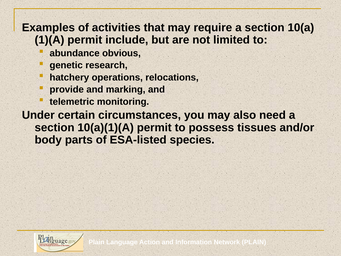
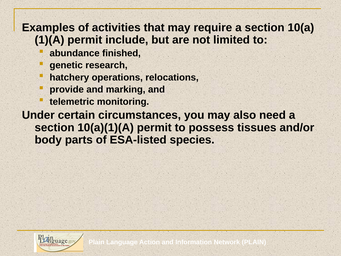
obvious: obvious -> finished (121, 53)
